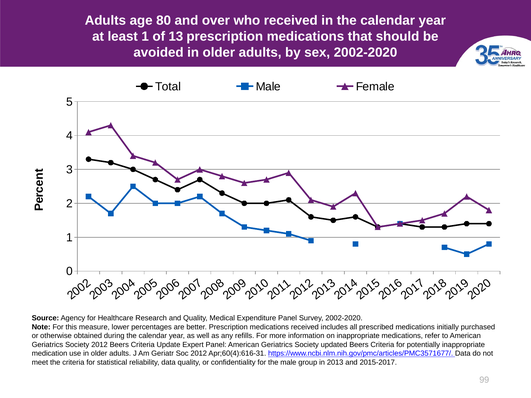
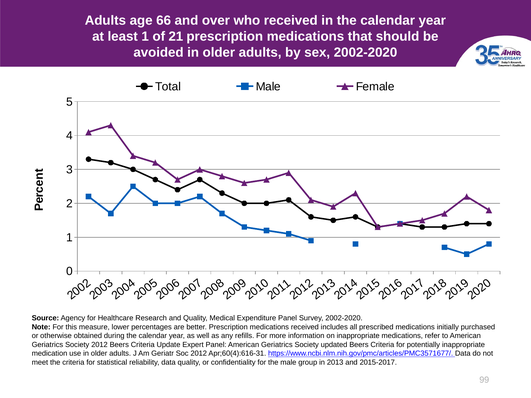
80: 80 -> 66 (164, 21)
13: 13 -> 21 (176, 37)
